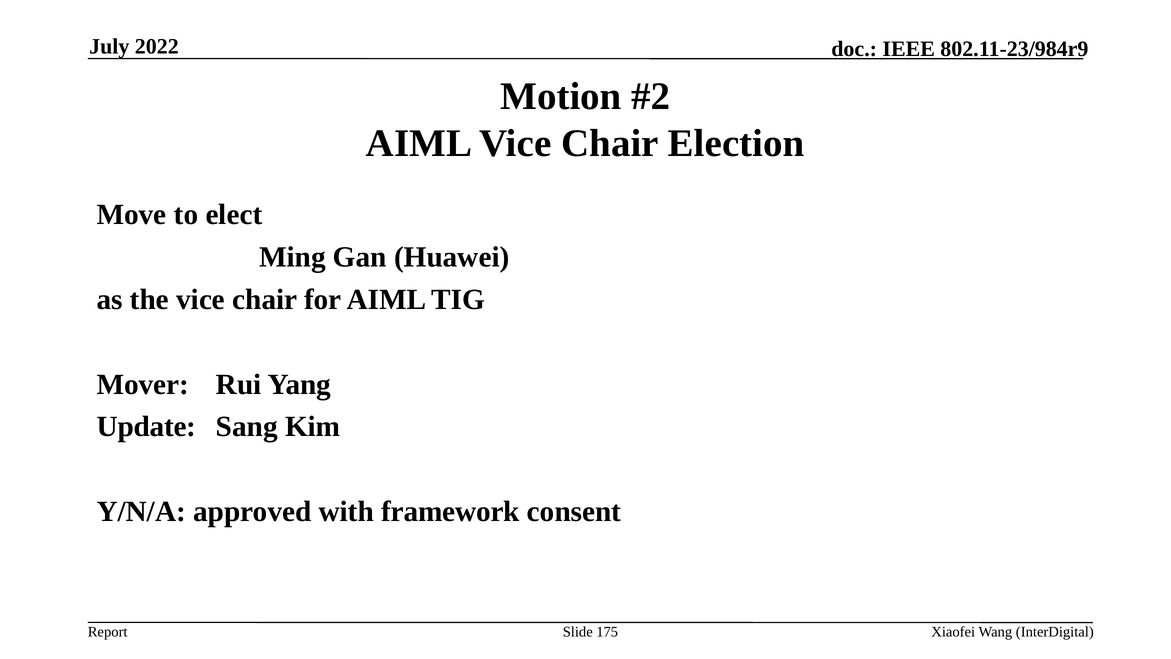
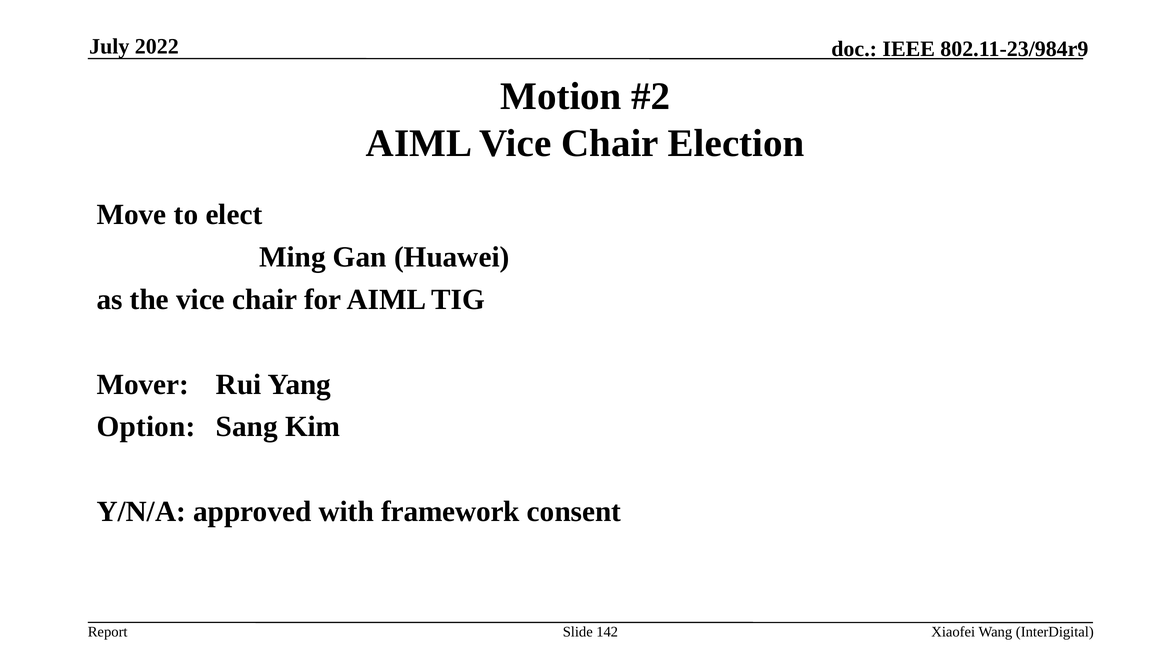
Update: Update -> Option (146, 427)
175: 175 -> 142 (607, 632)
